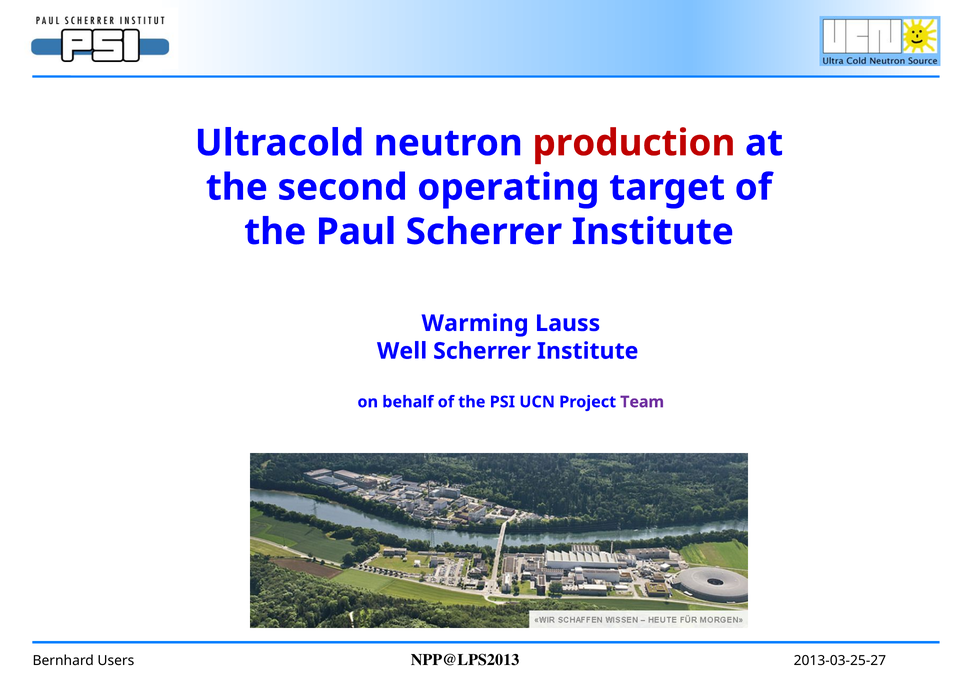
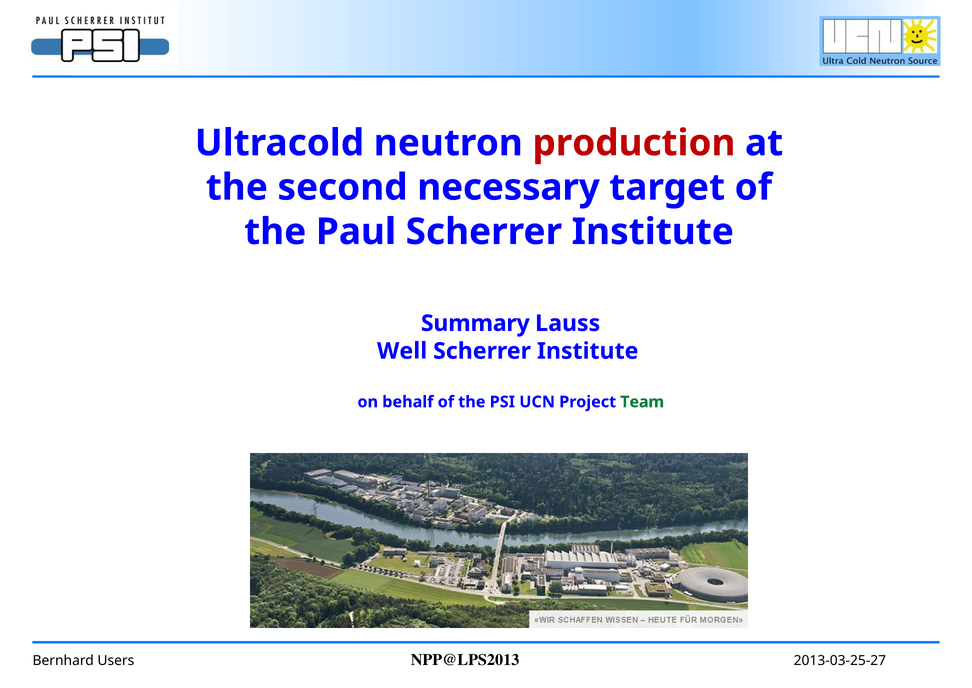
operating: operating -> necessary (509, 187)
Warming: Warming -> Summary (475, 323)
Team colour: purple -> green (642, 402)
